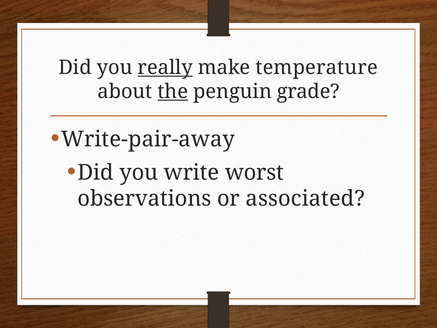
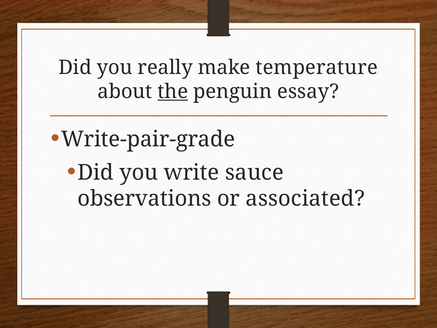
really underline: present -> none (165, 67)
grade: grade -> essay (308, 91)
Write-pair-away: Write-pair-away -> Write-pair-grade (148, 139)
worst: worst -> sauce (254, 172)
